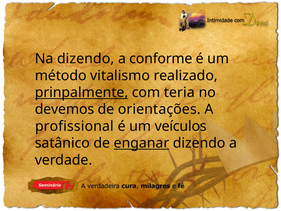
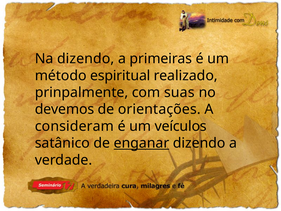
conforme: conforme -> primeiras (161, 59)
vitalismo: vitalismo -> espiritual (120, 76)
prinpalmente underline: present -> none (81, 92)
teria: teria -> suas (179, 92)
profissional: profissional -> consideram (74, 126)
